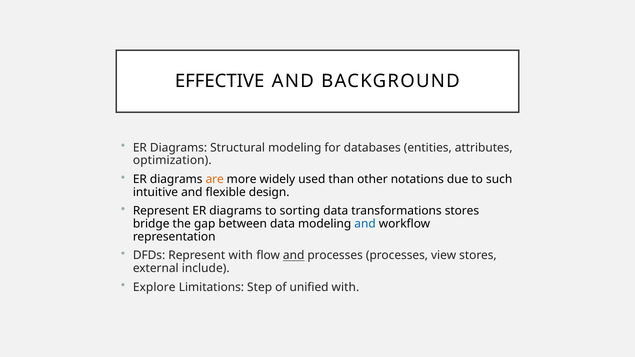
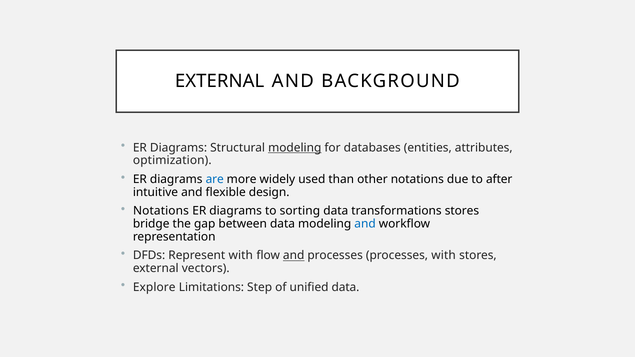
EFFECTIVE: EFFECTIVE -> EXTERNAL (220, 81)
modeling underline: none -> present (295, 148)
are colour: orange -> blue (215, 179)
such: such -> after (499, 179)
Represent: Represent -> Notations (161, 211)
processes view: view -> with (444, 256)
include: include -> vectors (206, 268)
unified with: with -> data (345, 287)
